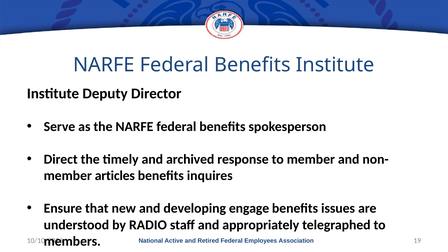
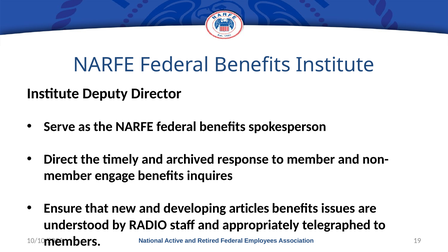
articles: articles -> engage (115, 176)
engage: engage -> articles (249, 208)
